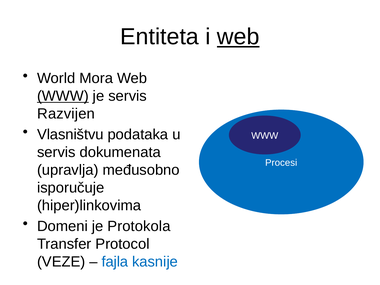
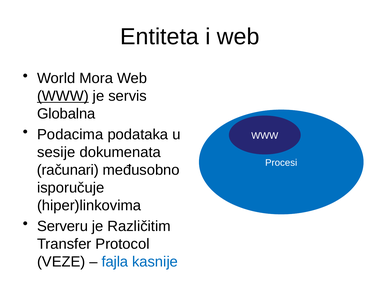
web underline: present -> none (238, 37)
Razvijen: Razvijen -> Globalna (66, 114)
Vlasništvu: Vlasništvu -> Podacima (70, 134)
servis: servis -> sesije (56, 152)
upravlja: upravlja -> računari (68, 170)
Domeni: Domeni -> Serveru (63, 226)
Protokola: Protokola -> Različitim (139, 226)
